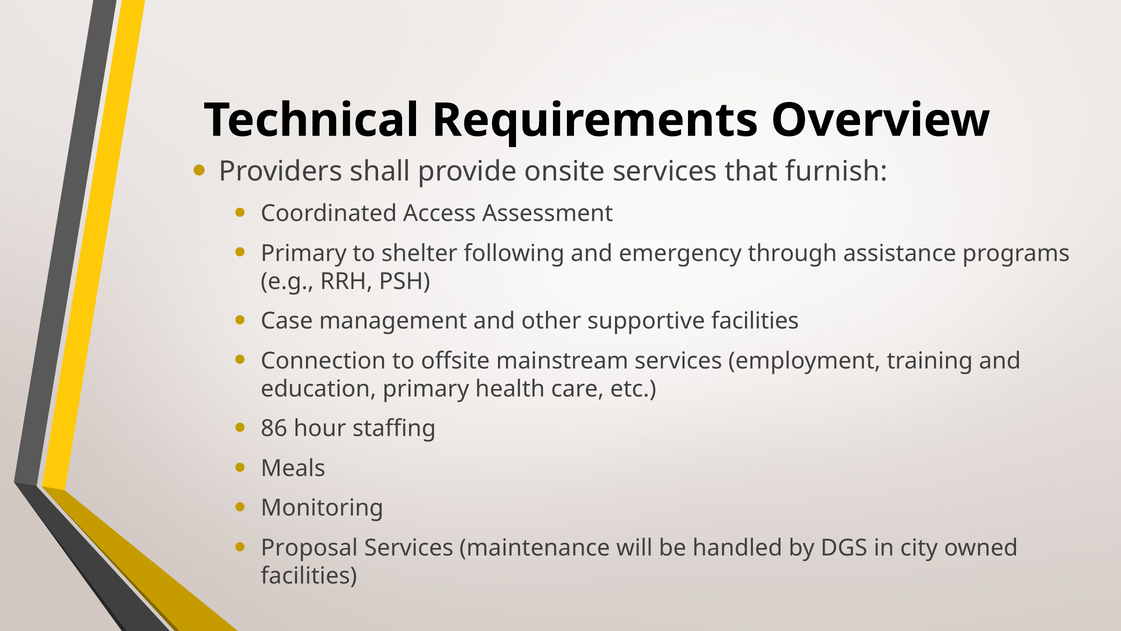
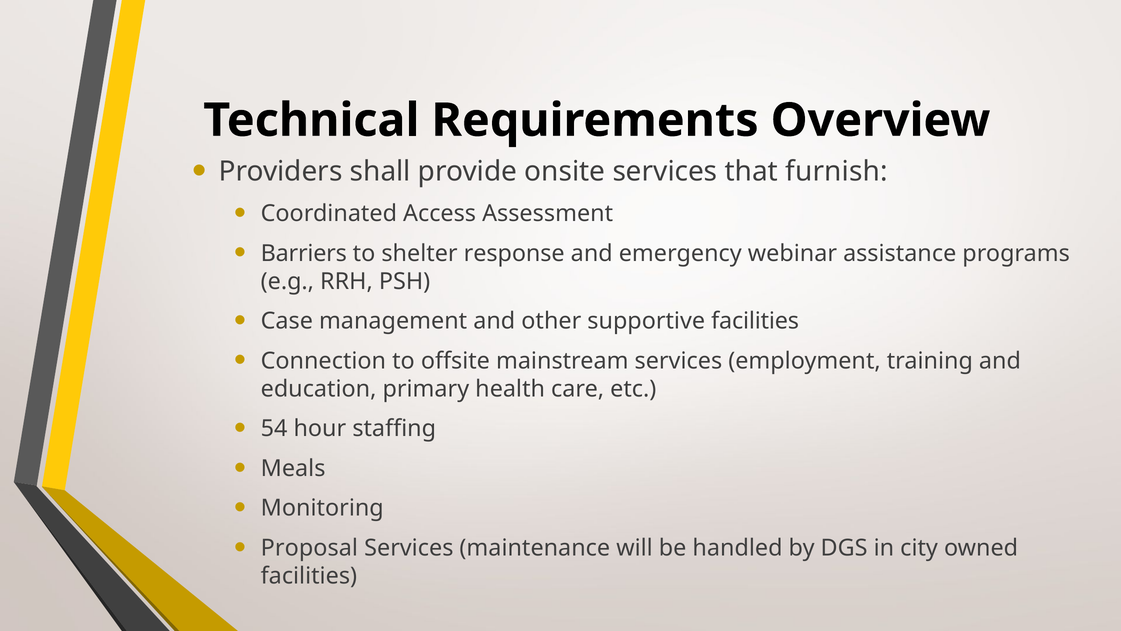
Primary: Primary -> Barriers (304, 253)
following: following -> response (514, 253)
through: through -> webinar (792, 253)
86: 86 -> 54 (274, 428)
